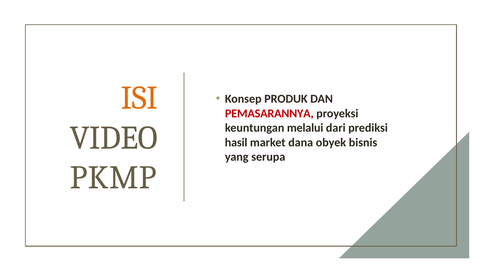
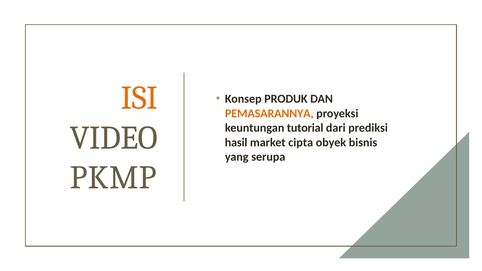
PEMASARANNYA colour: red -> orange (269, 114)
melalui: melalui -> tutorial (305, 128)
dana: dana -> cipta (301, 142)
